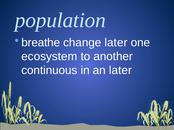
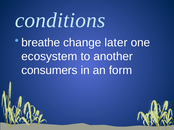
population: population -> conditions (60, 20)
continuous: continuous -> consumers (49, 71)
an later: later -> form (121, 71)
